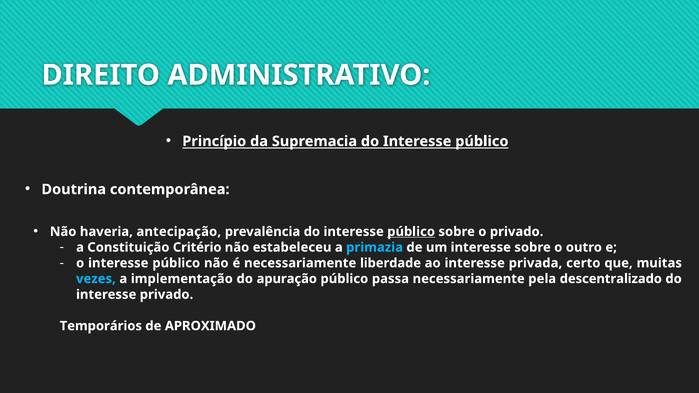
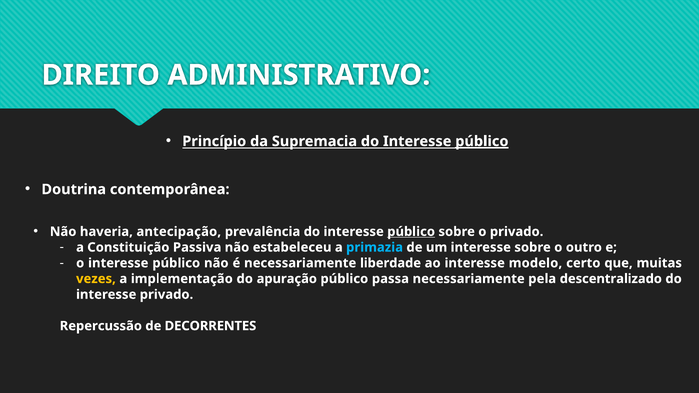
público underline: none -> present (482, 141)
Critério: Critério -> Passiva (197, 247)
privada: privada -> modelo (535, 263)
vezes colour: light blue -> yellow (96, 279)
Temporários: Temporários -> Repercussão (101, 326)
APROXIMADO: APROXIMADO -> DECORRENTES (210, 326)
